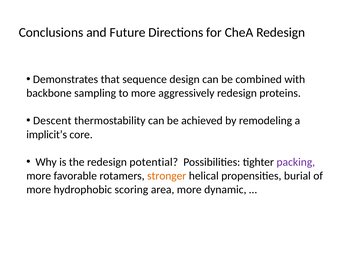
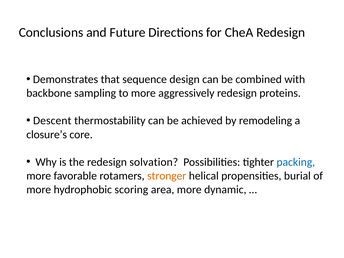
implicit’s: implicit’s -> closure’s (47, 134)
potential: potential -> solvation (154, 162)
packing colour: purple -> blue (296, 162)
